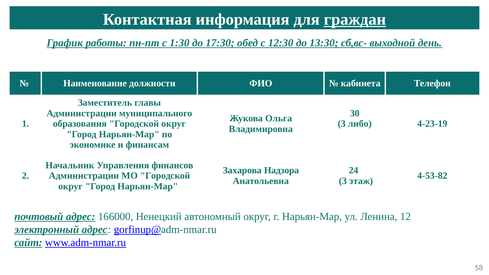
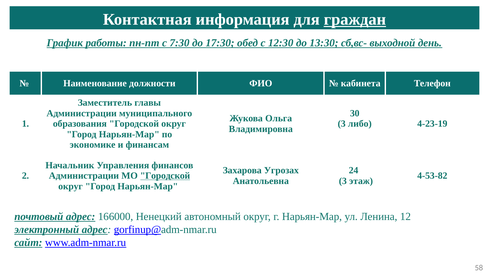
1:30: 1:30 -> 7:30 (180, 43)
Надзора: Надзора -> Угрозах (281, 171)
Городской underline: none -> present (165, 176)
